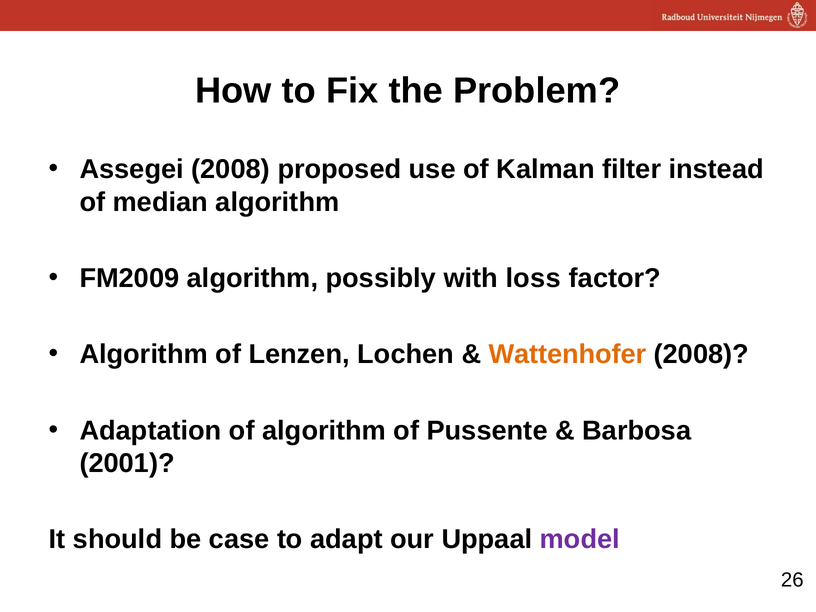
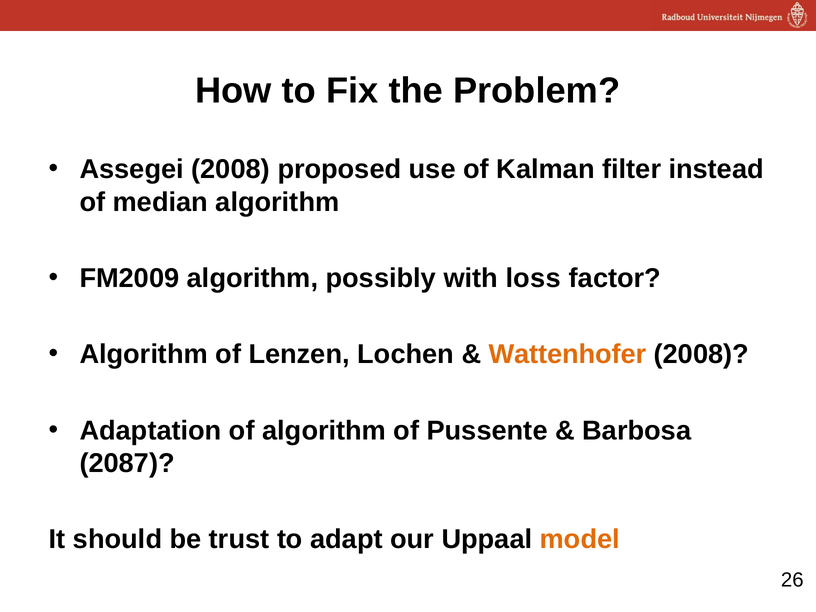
2001: 2001 -> 2087 (127, 463)
case: case -> trust (239, 539)
model colour: purple -> orange (580, 539)
